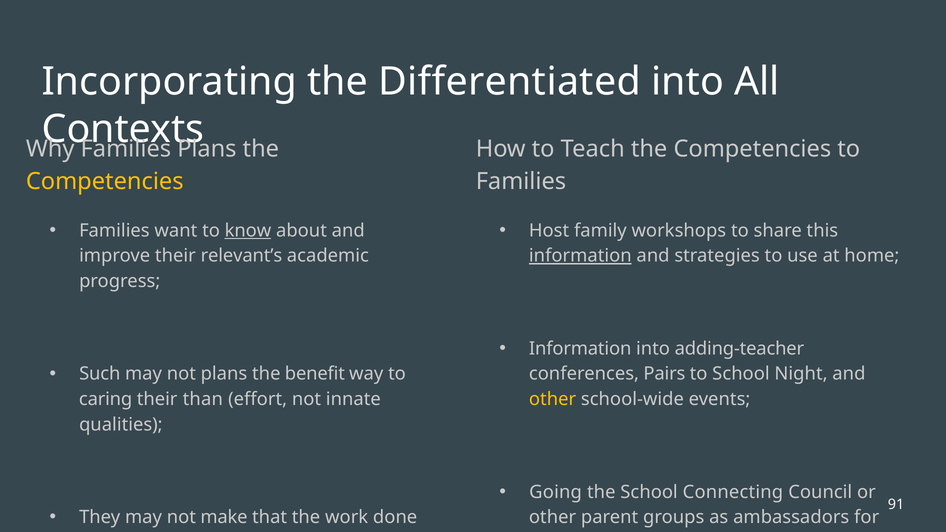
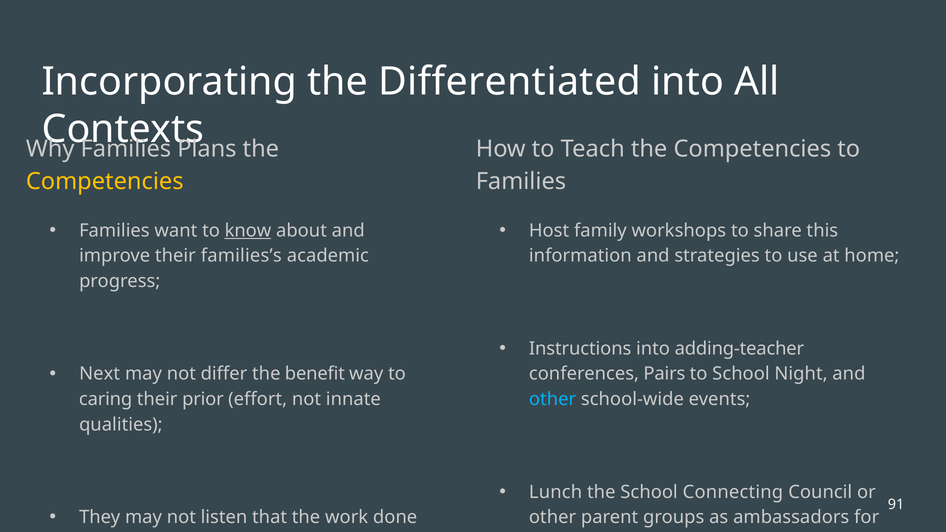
relevant’s: relevant’s -> families’s (241, 256)
information underline: present -> none (580, 256)
Information: Information -> Instructions (580, 349)
Such: Such -> Next (100, 374)
not plans: plans -> differ (224, 374)
than: than -> prior (203, 399)
other colour: yellow -> light blue (553, 399)
Going: Going -> Lunch (556, 492)
make: make -> listen (224, 517)
